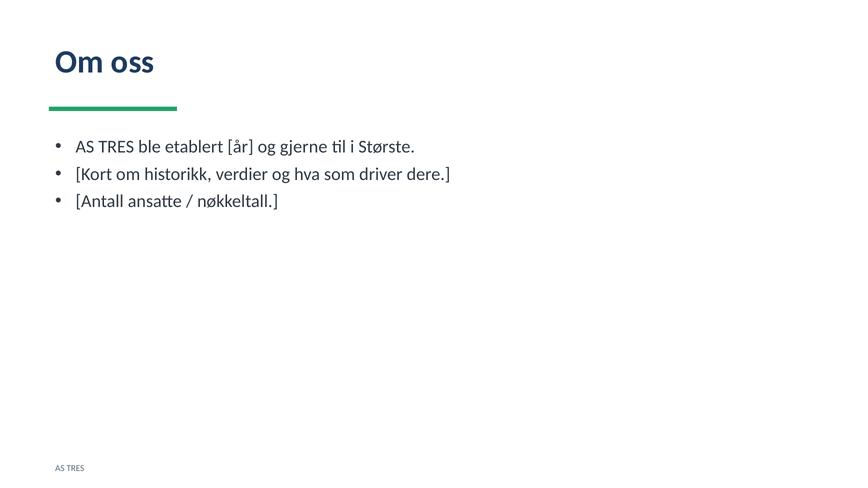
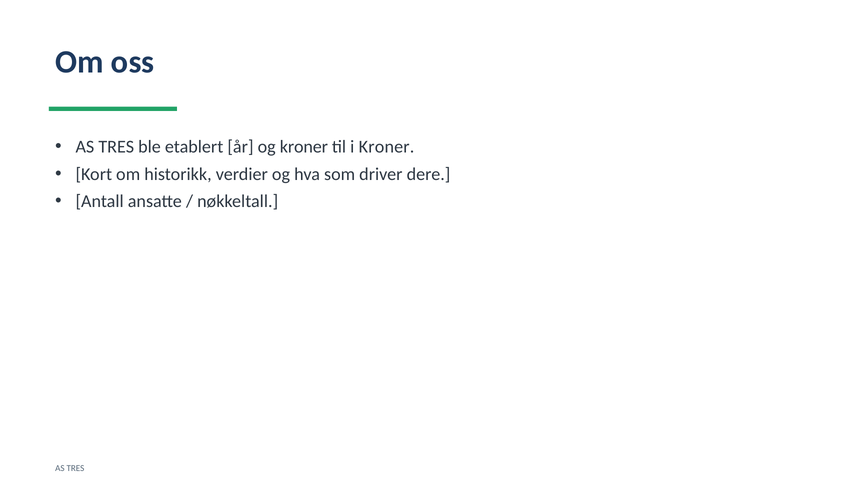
og gjerne: gjerne -> kroner (304, 147)
i Største: Største -> Kroner (387, 147)
